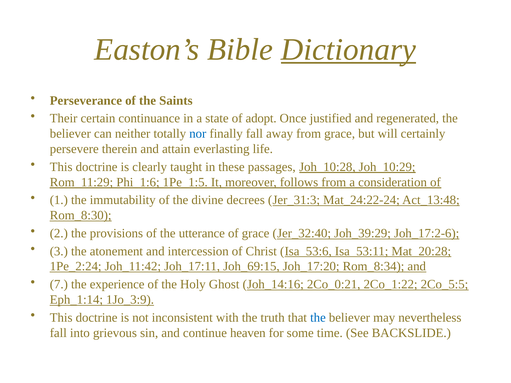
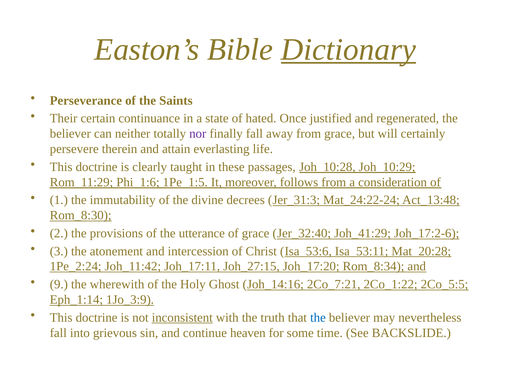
adopt: adopt -> hated (261, 118)
nor colour: blue -> purple (198, 134)
Joh_39:29: Joh_39:29 -> Joh_41:29 (362, 233)
Joh_69:15: Joh_69:15 -> Joh_27:15 (251, 267)
7: 7 -> 9 (59, 284)
experience: experience -> wherewith (117, 284)
2Co_0:21: 2Co_0:21 -> 2Co_7:21 (334, 284)
inconsistent underline: none -> present (182, 318)
